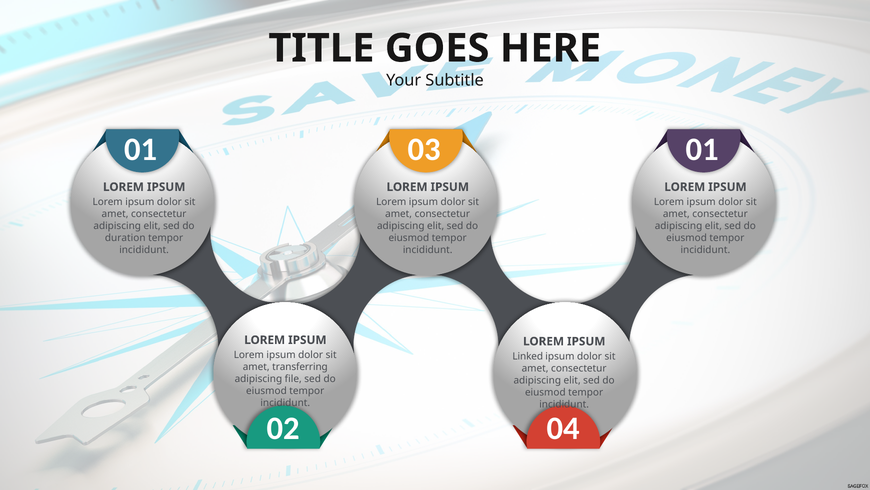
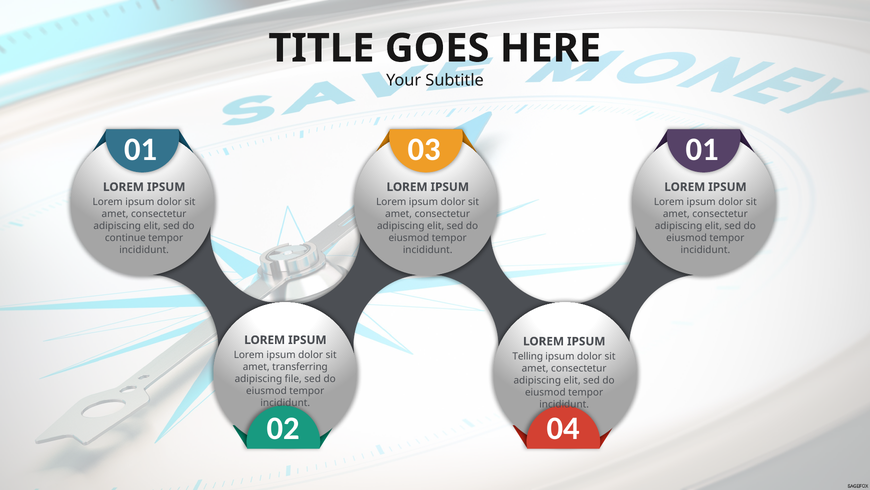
duration: duration -> continue (125, 238)
Linked: Linked -> Telling (528, 356)
